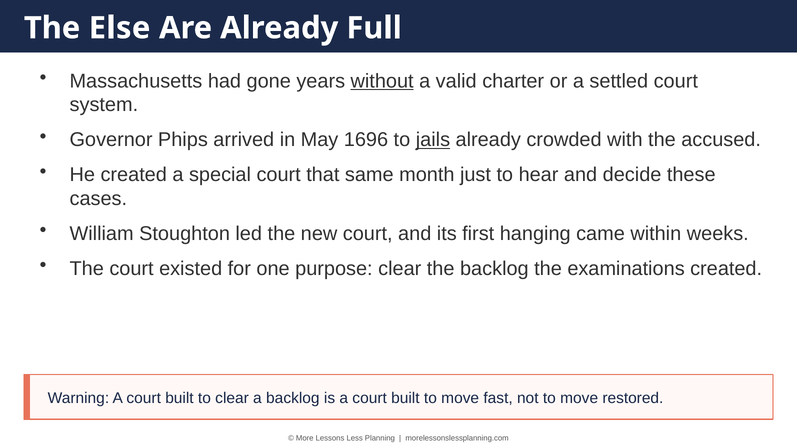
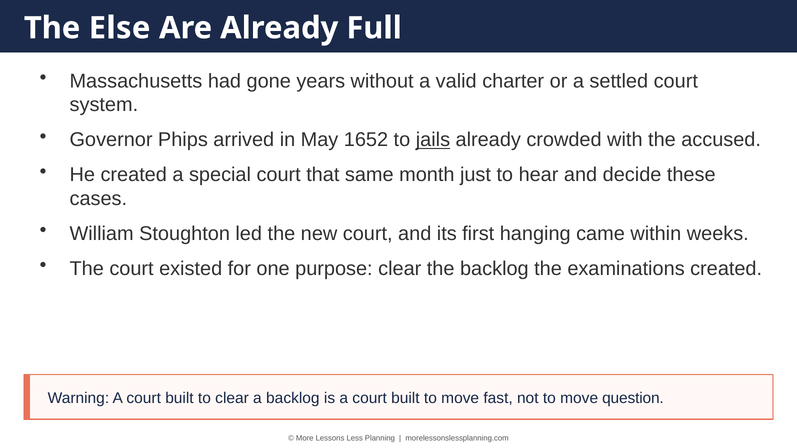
without underline: present -> none (382, 81)
1696: 1696 -> 1652 (366, 140)
restored: restored -> question (633, 398)
